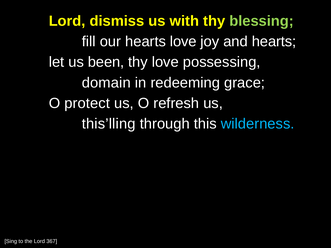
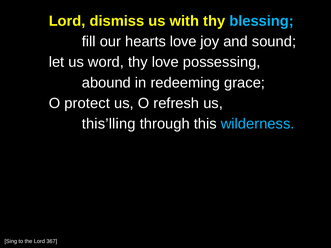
blessing colour: light green -> light blue (262, 21)
and hearts: hearts -> sound (274, 42)
been: been -> word (106, 62)
domain: domain -> abound (106, 83)
